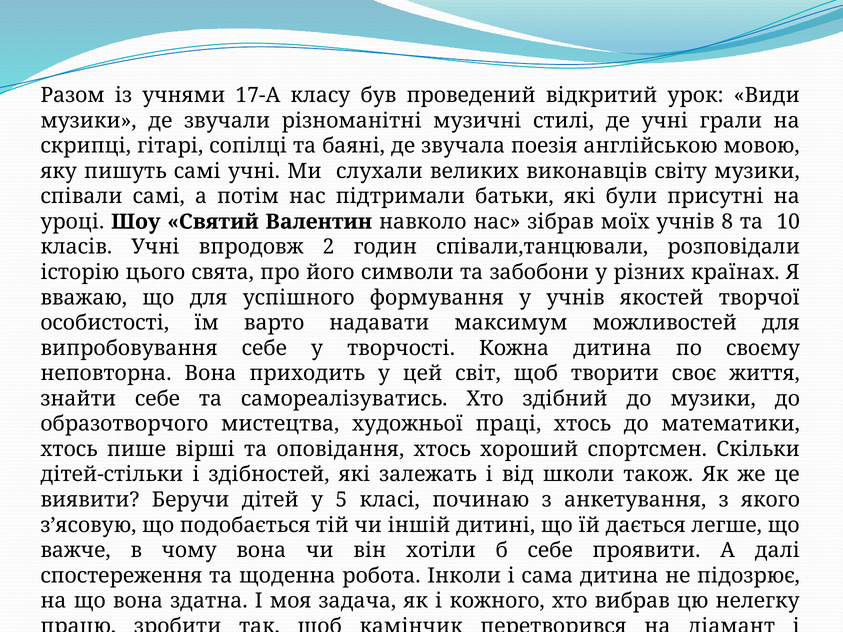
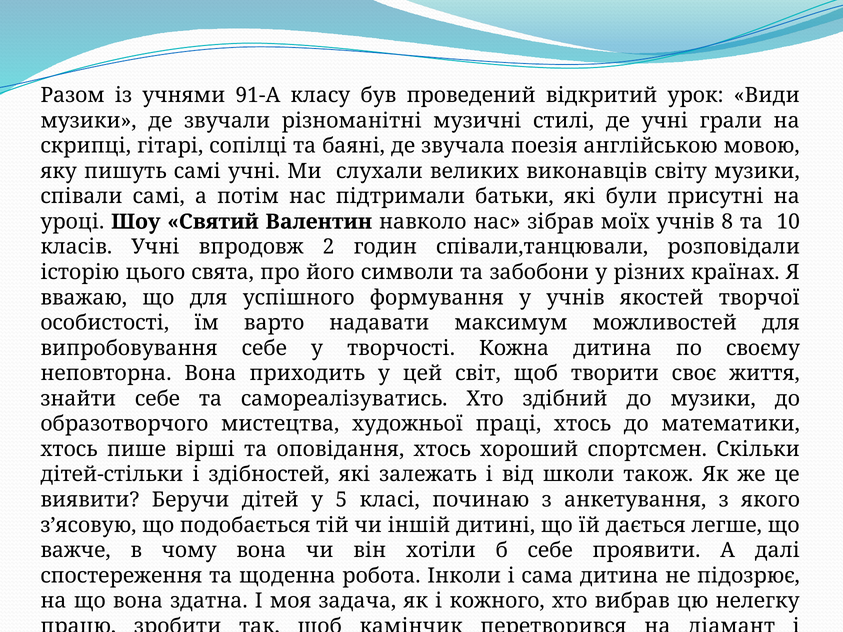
17-А: 17-А -> 91-А (258, 95)
